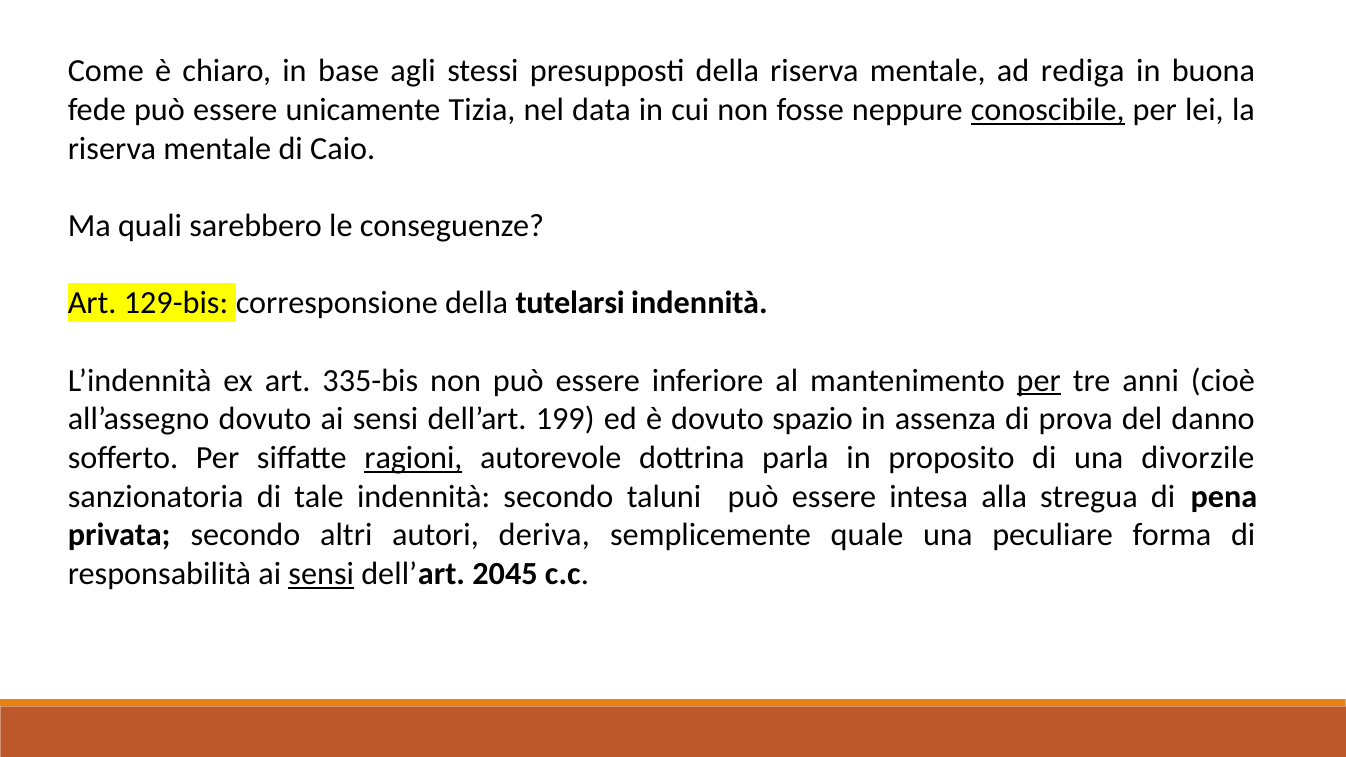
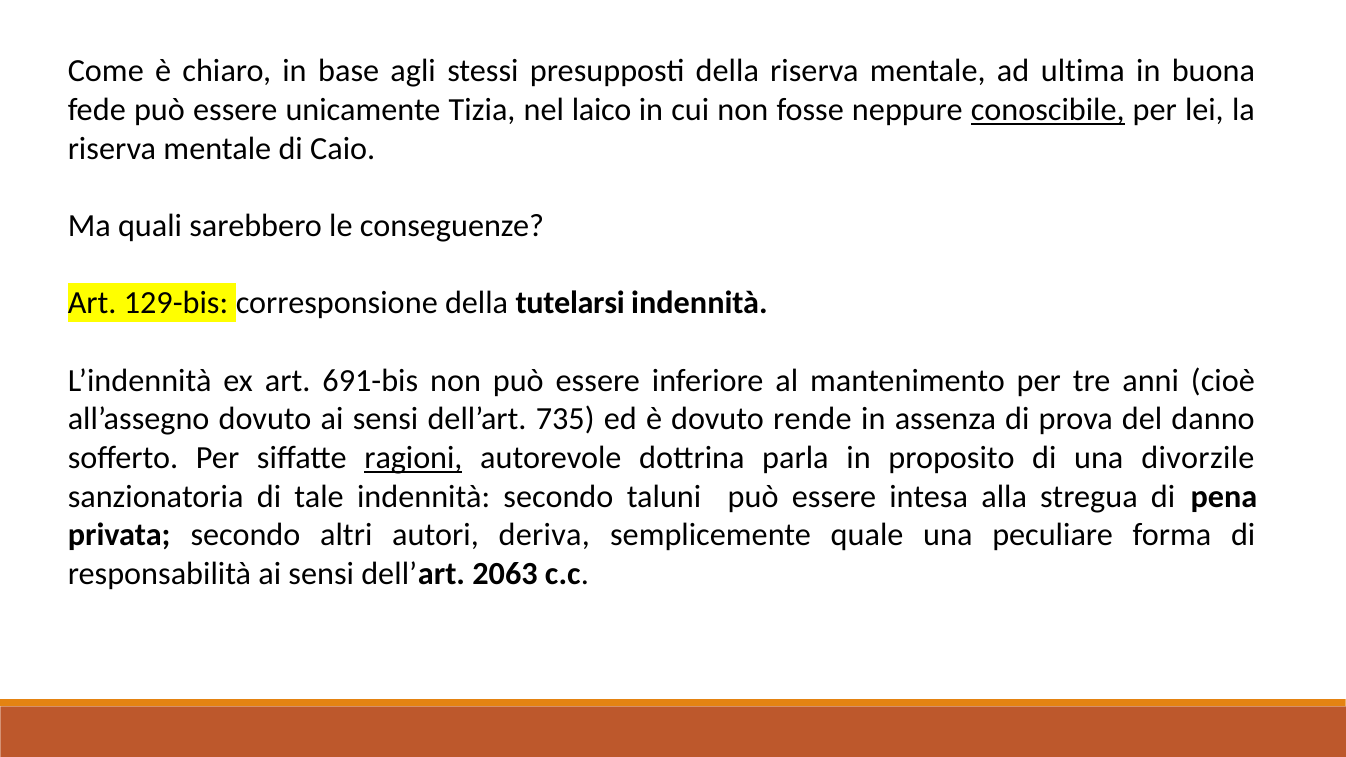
rediga: rediga -> ultima (1083, 71)
data: data -> laico (602, 110)
335-bis: 335-bis -> 691-bis (370, 380)
per underline: present -> none (1039, 380)
199: 199 -> 735 (565, 419)
spazio: spazio -> rende (812, 419)
sensi underline: present -> none (321, 574)
2045: 2045 -> 2063 (505, 574)
